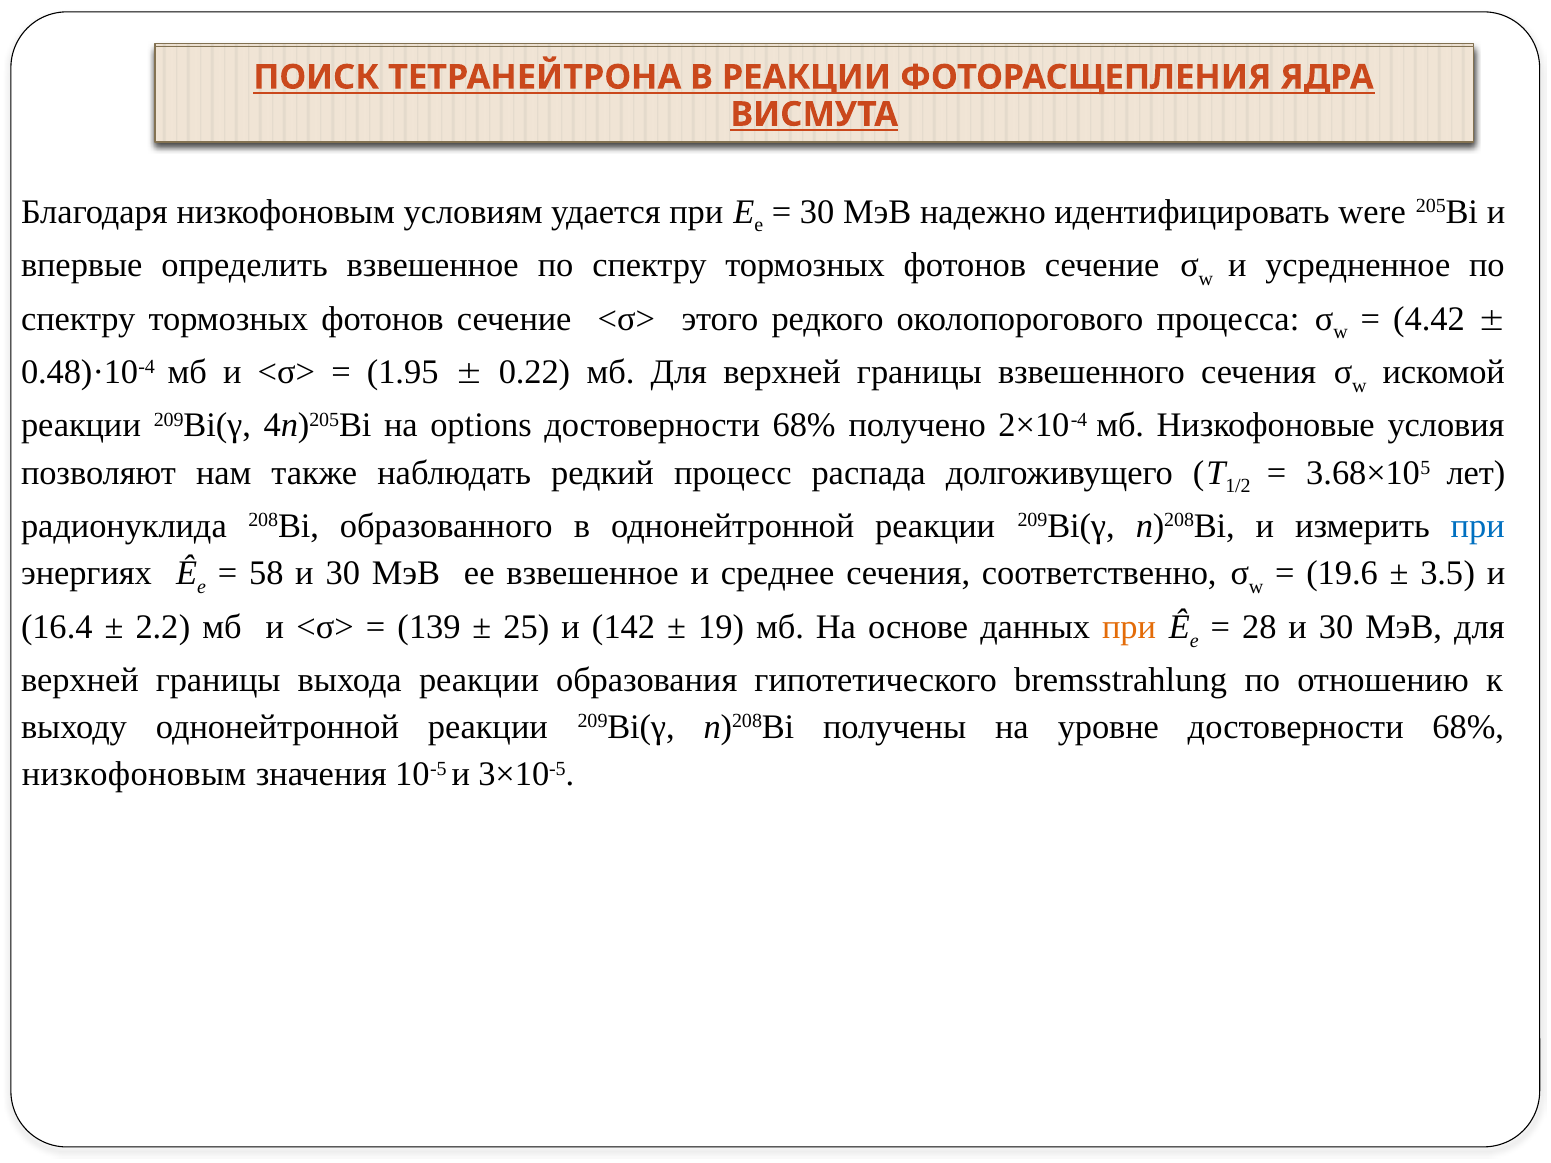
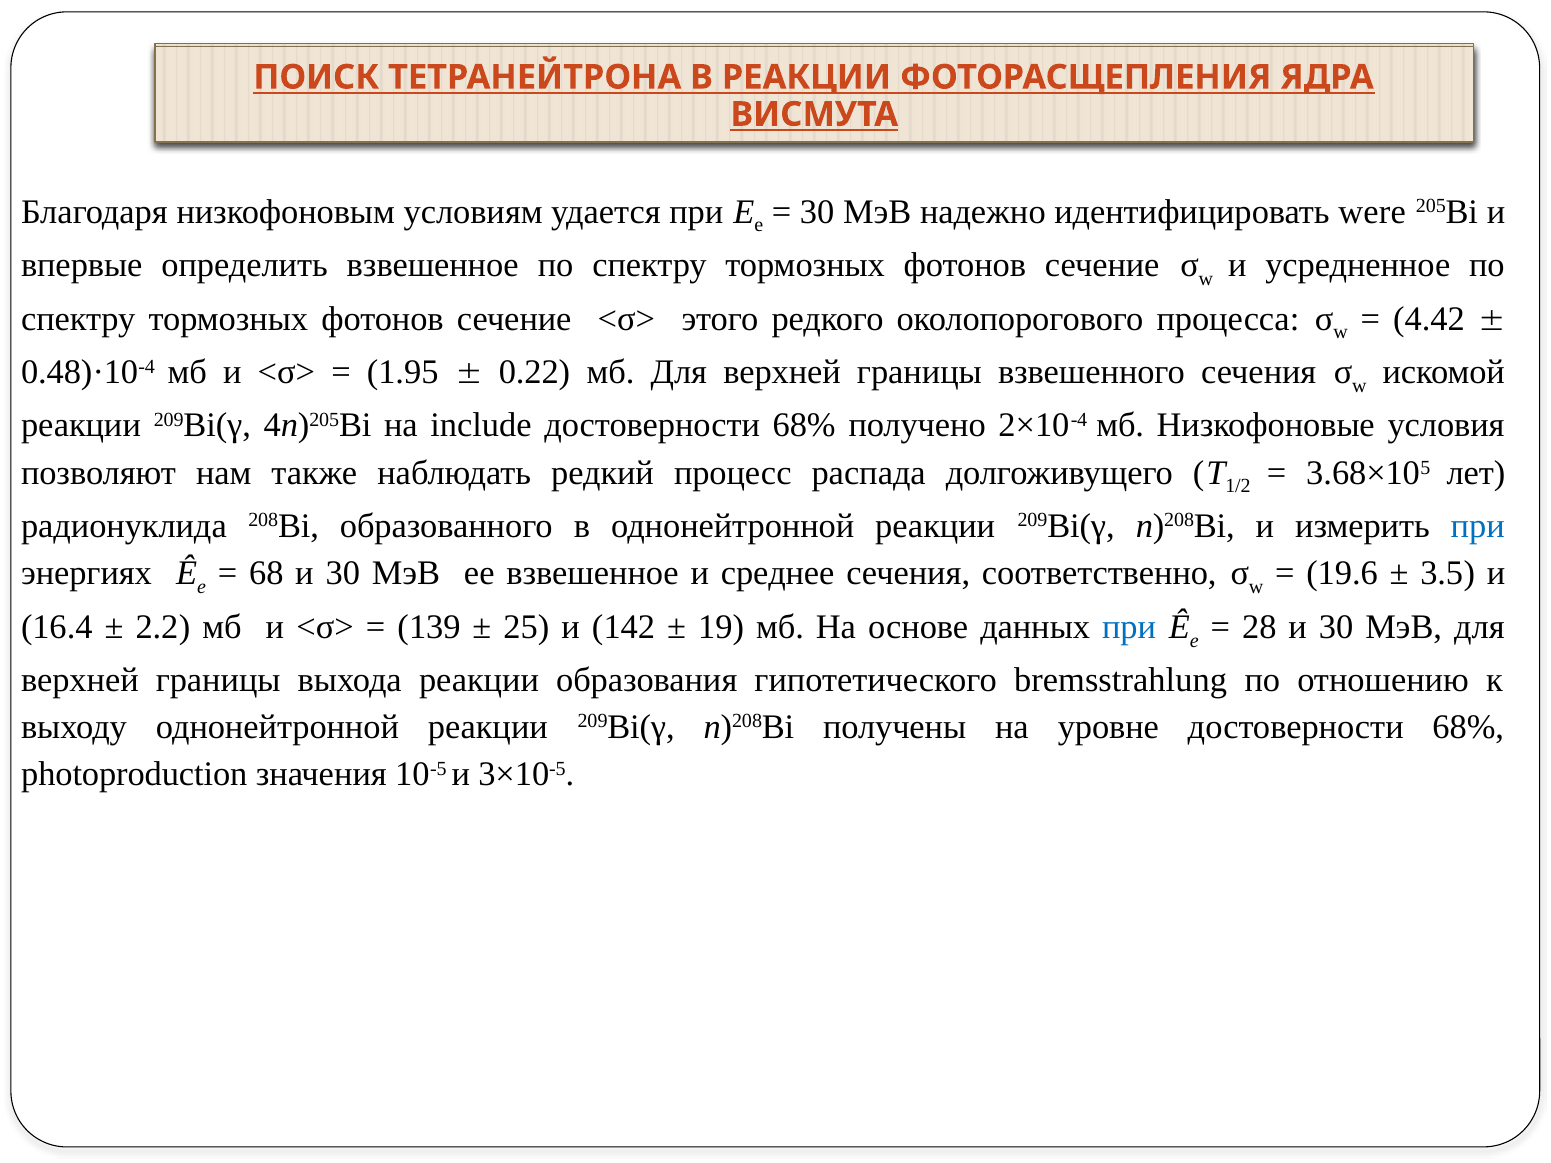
options: options -> include (481, 425)
58: 58 -> 68 (266, 574)
при colour: orange -> blue (1129, 627)
низкофоновым: низкофоновым -> photoproduction (134, 774)
